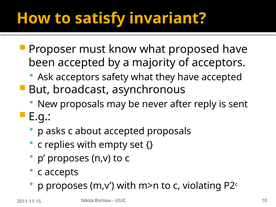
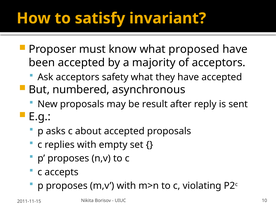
broadcast: broadcast -> numbered (81, 90)
never: never -> result (155, 104)
